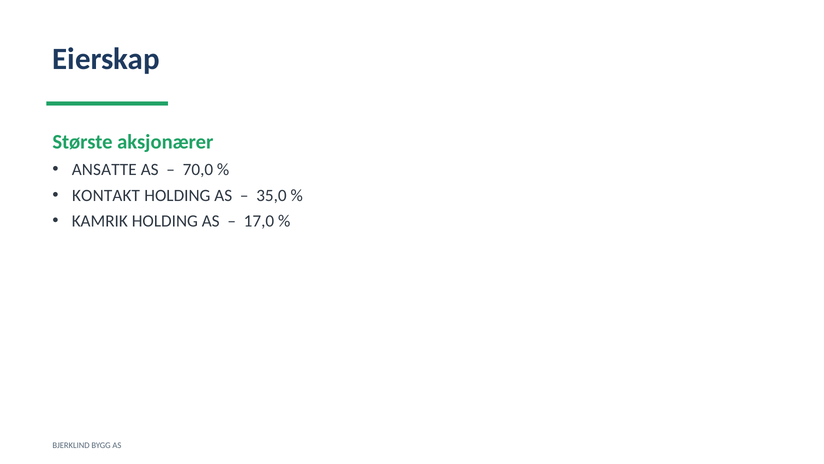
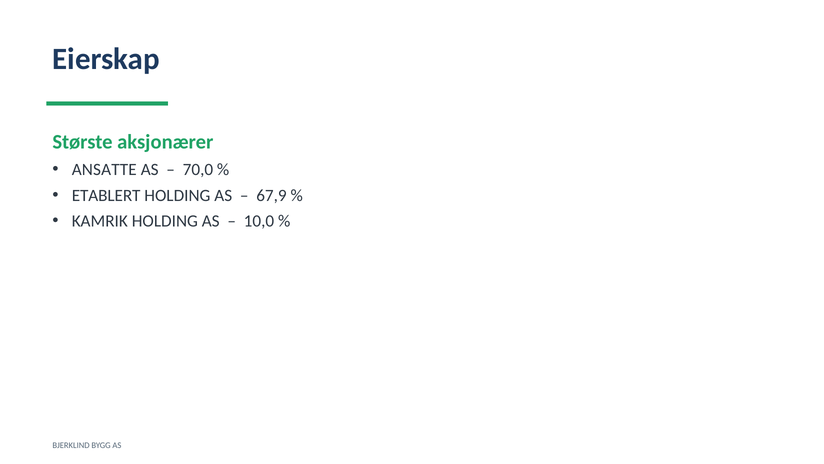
KONTAKT: KONTAKT -> ETABLERT (106, 195)
35,0: 35,0 -> 67,9 (271, 195)
17,0: 17,0 -> 10,0 (259, 221)
